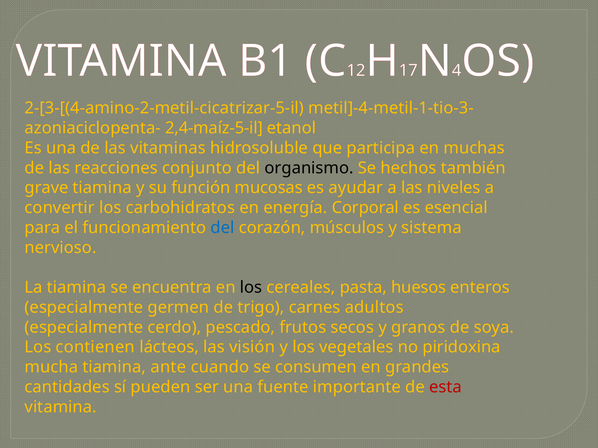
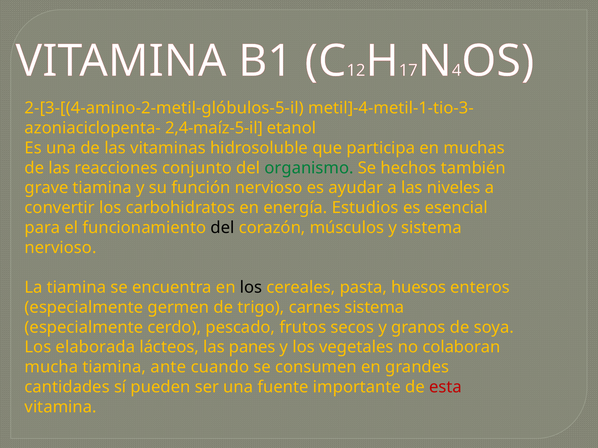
2-[3-[(4-amino-2-metil-cicatrizar-5-il: 2-[3-[(4-amino-2-metil-cicatrizar-5-il -> 2-[3-[(4-amino-2-metil-glóbulos-5-il (164, 108)
organismo colour: black -> green (309, 168)
función mucosas: mucosas -> nervioso (269, 188)
Corporal: Corporal -> Estudios (365, 208)
del colour: blue -> black (223, 228)
carnes adultos: adultos -> sistema (374, 308)
contienen: contienen -> elaborada (95, 348)
visión: visión -> panes (252, 348)
piridoxina: piridoxina -> colaboran (462, 348)
